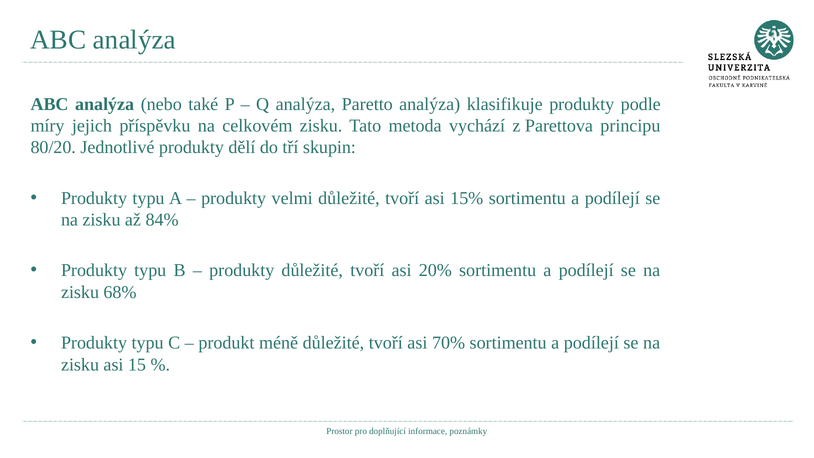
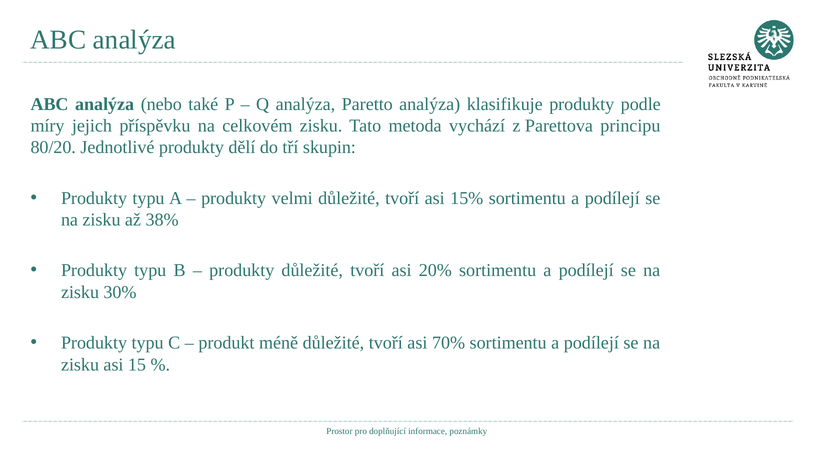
84%: 84% -> 38% (162, 220)
68%: 68% -> 30% (120, 292)
